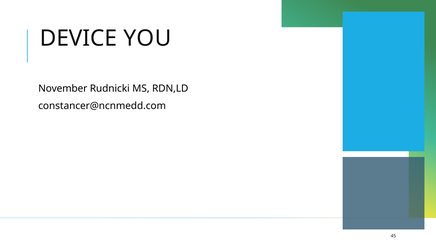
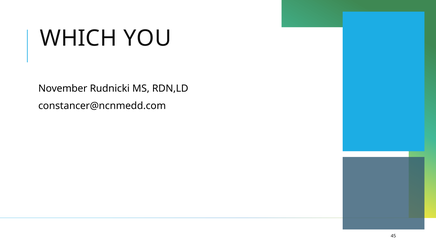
DEVICE: DEVICE -> WHICH (78, 38)
